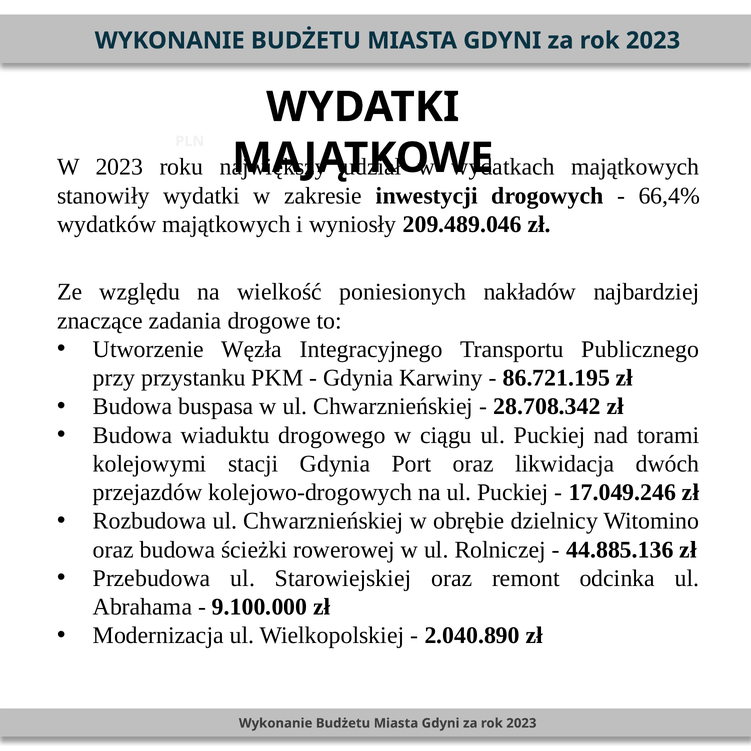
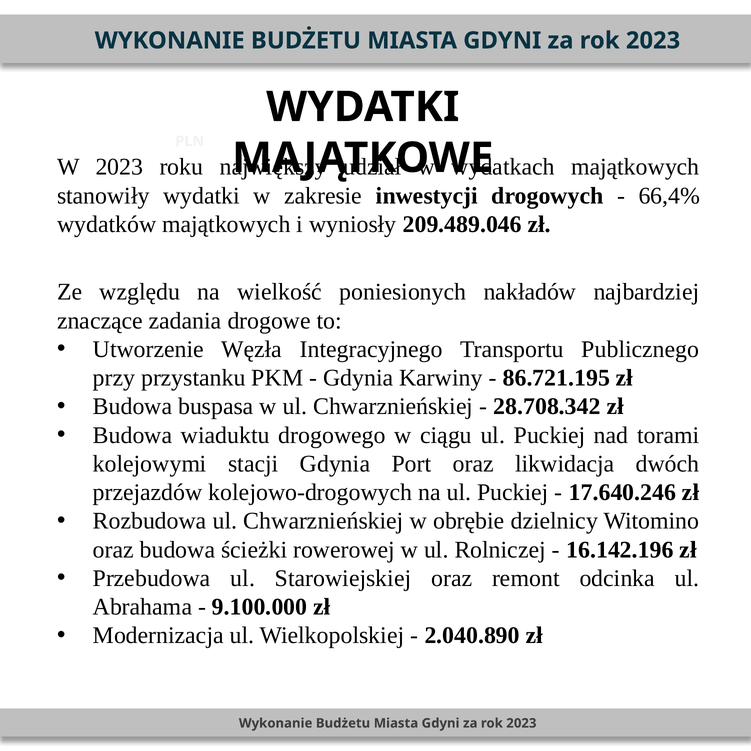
17.049.246: 17.049.246 -> 17.640.246 (622, 492)
44.885.136: 44.885.136 -> 16.142.196 (620, 550)
